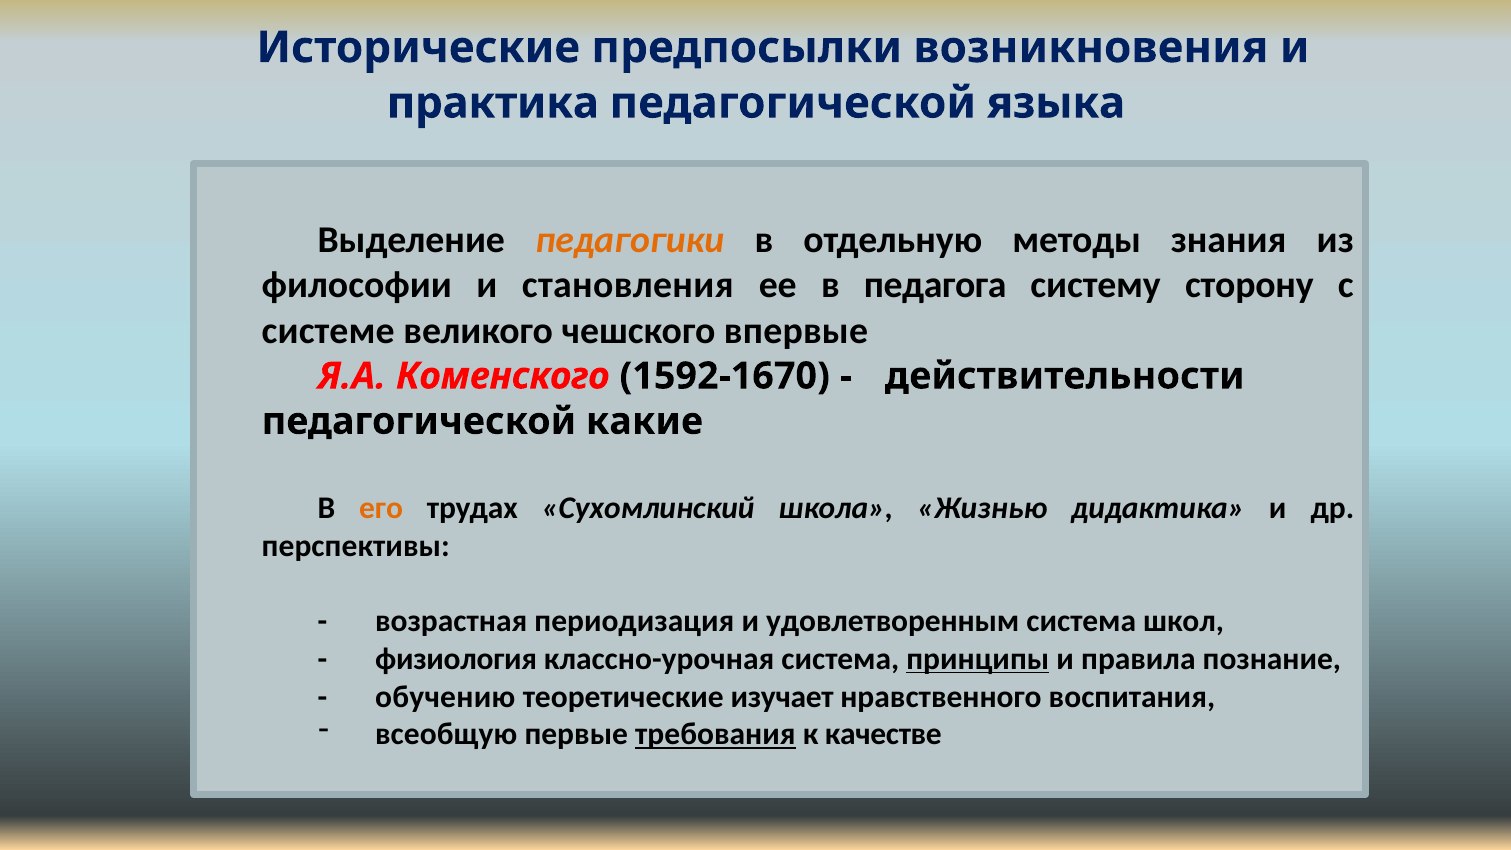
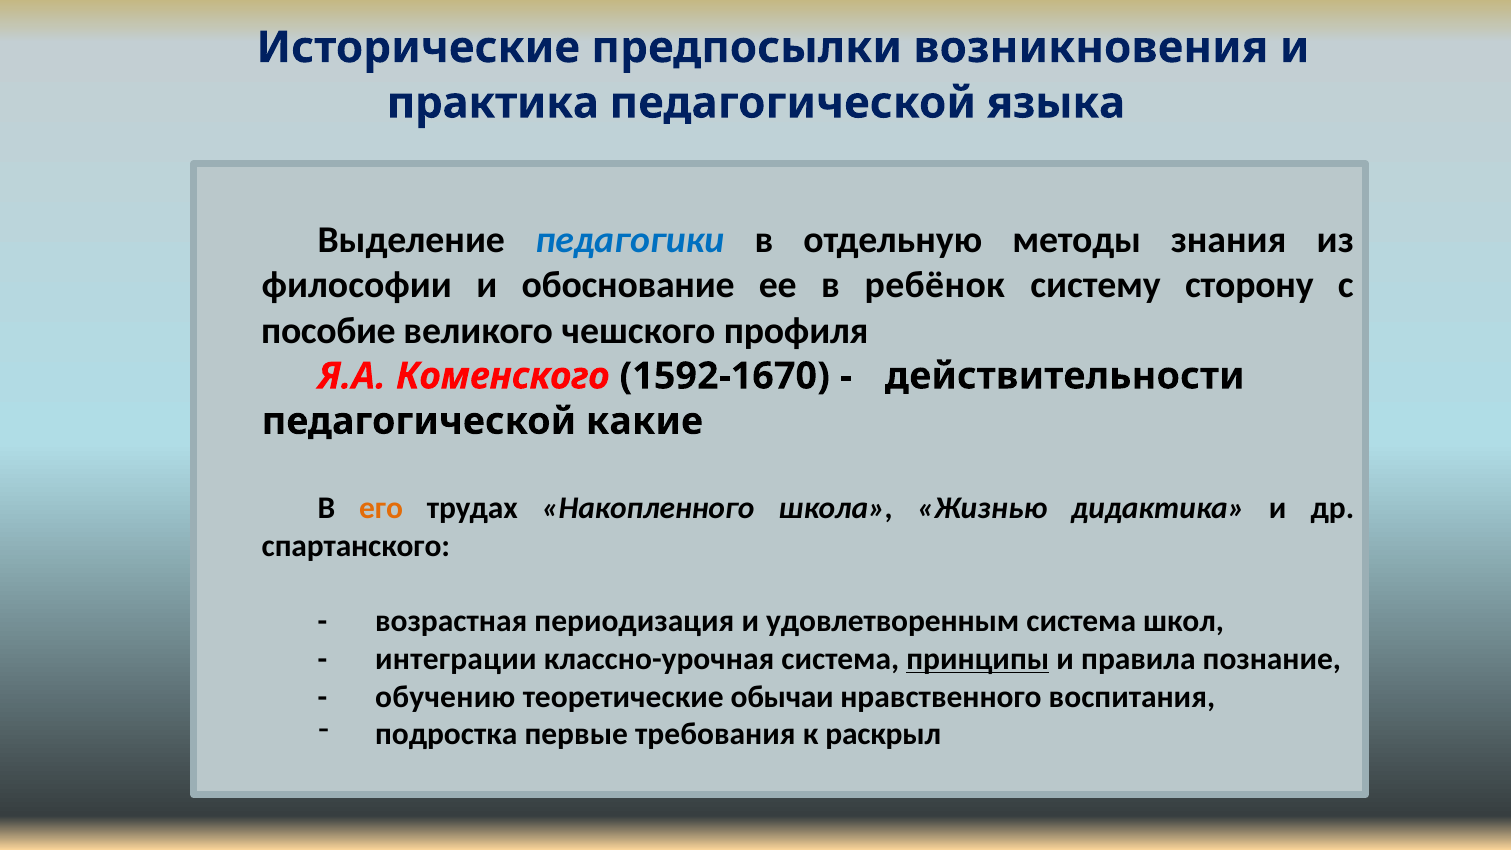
педагогики colour: orange -> blue (630, 240)
становления: становления -> обоснование (628, 285)
педагога: педагога -> ребёнок (935, 285)
системе: системе -> пособие (328, 331)
впервые: впервые -> профиля (796, 331)
Сухомлинский: Сухомлинский -> Накопленного (648, 508)
перспективы: перспективы -> спартанского (356, 546)
физиология: физиология -> интеграции (456, 659)
изучает: изучает -> обычаи (782, 697)
всеобщую: всеобщую -> подростка (446, 735)
требования underline: present -> none (715, 735)
качестве: качестве -> раскрыл (883, 735)
